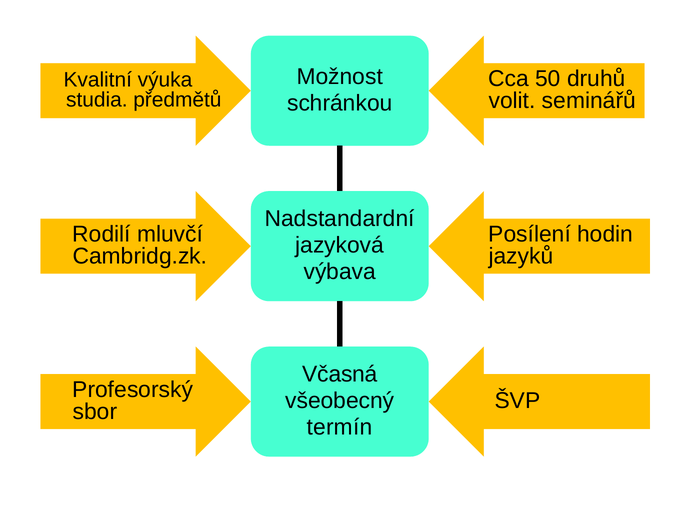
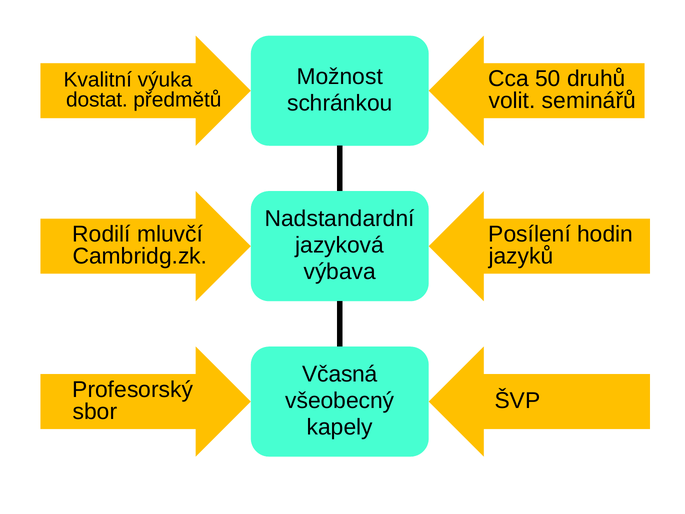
studia: studia -> dostat (97, 100)
termín: termín -> kapely (340, 427)
